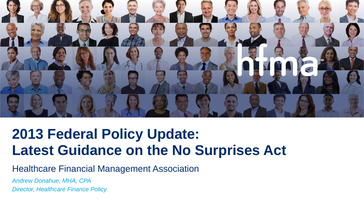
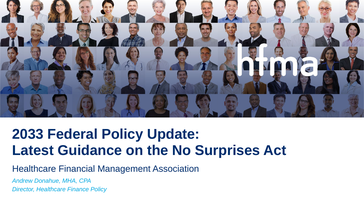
2013: 2013 -> 2033 (28, 134)
